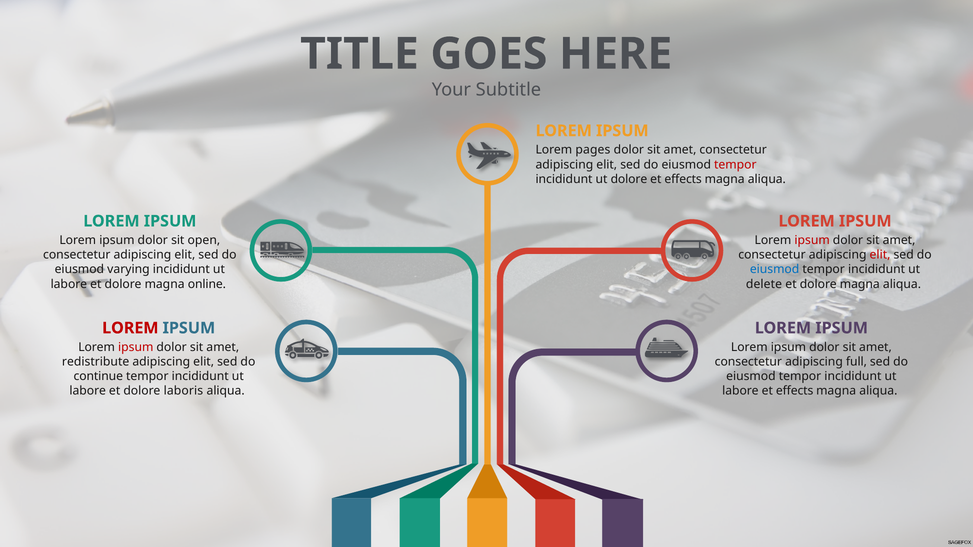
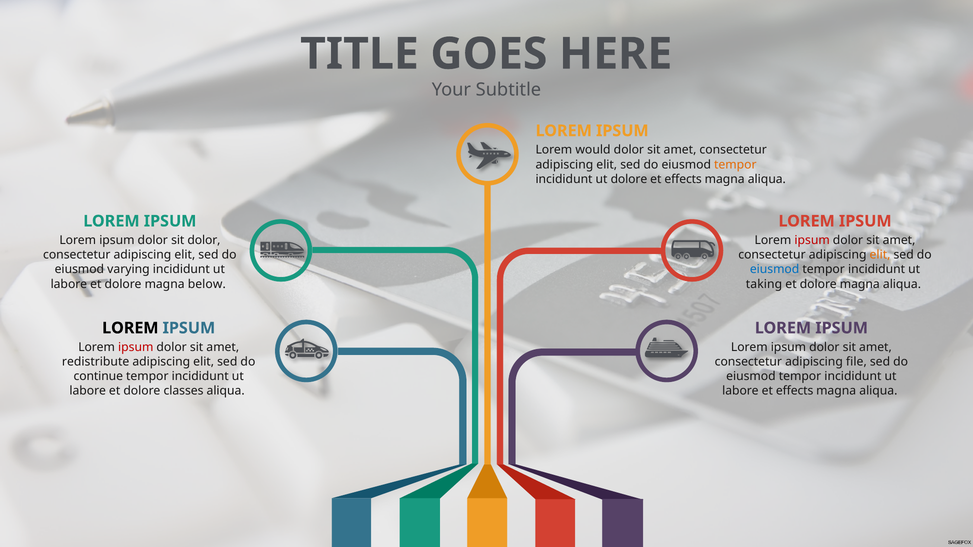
pages: pages -> would (593, 150)
tempor colour: red -> orange (735, 165)
sit open: open -> dolor (204, 240)
elit colour: red -> orange (880, 255)
online: online -> below (207, 284)
delete: delete -> taking (764, 284)
LOREM colour: red -> black (130, 328)
full: full -> file (856, 362)
laboris: laboris -> classes (183, 391)
